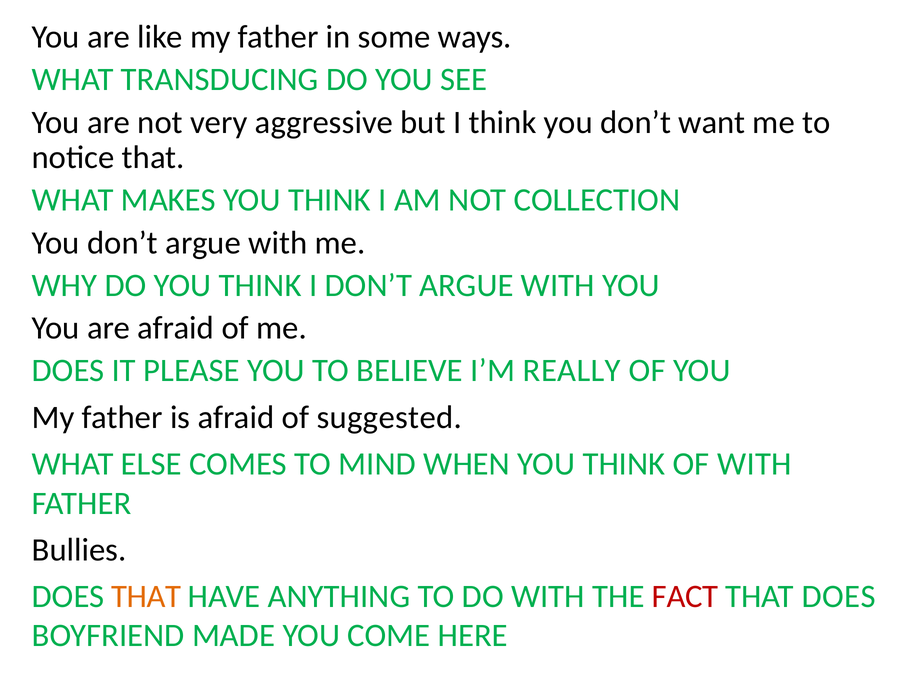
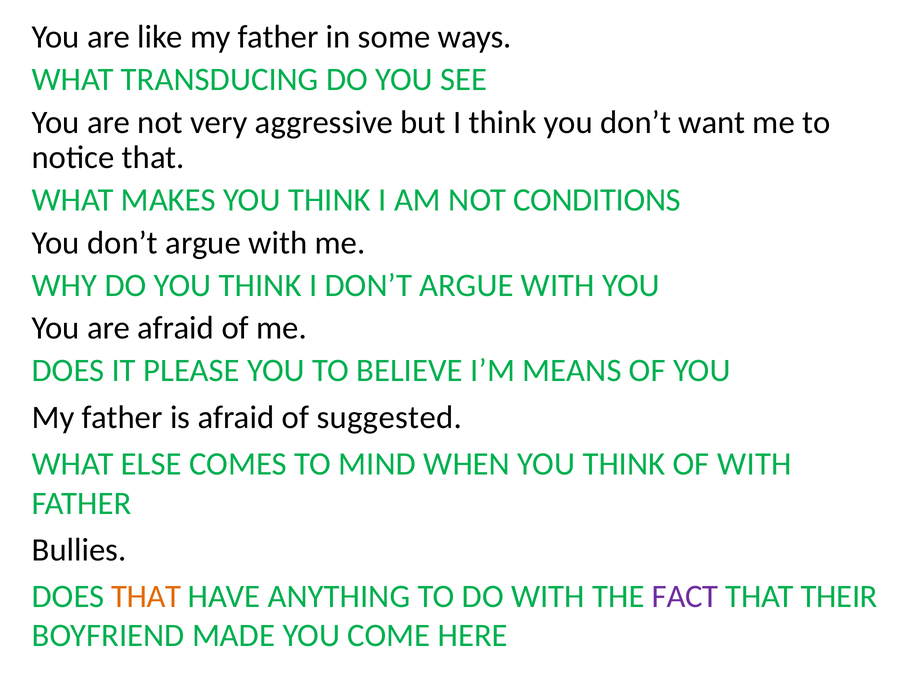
COLLECTION: COLLECTION -> CONDITIONS (597, 200)
REALLY: REALLY -> MEANS (572, 371)
FACT colour: red -> purple (685, 597)
THAT DOES: DOES -> THEIR (839, 597)
